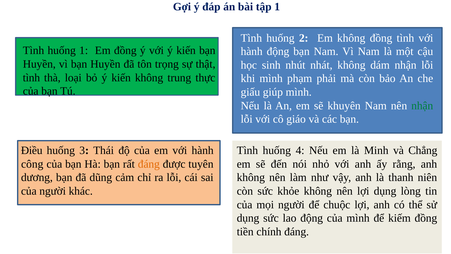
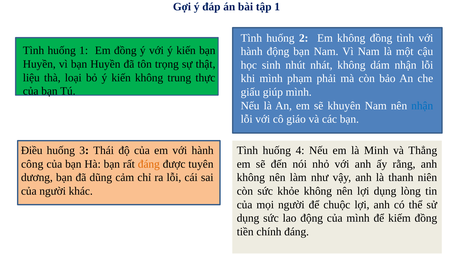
tình: tình -> liệu (31, 78)
nhận colour: green -> blue (422, 106)
Chẳng: Chẳng -> Thẳng (423, 150)
